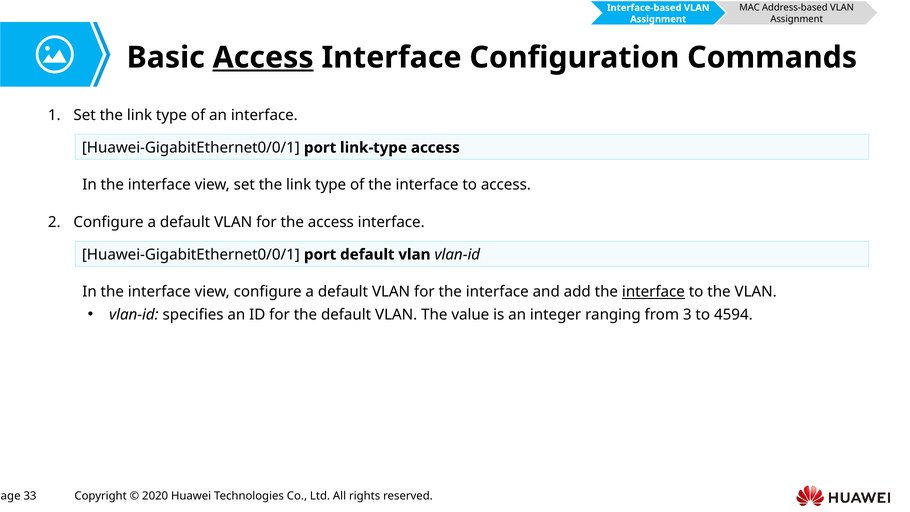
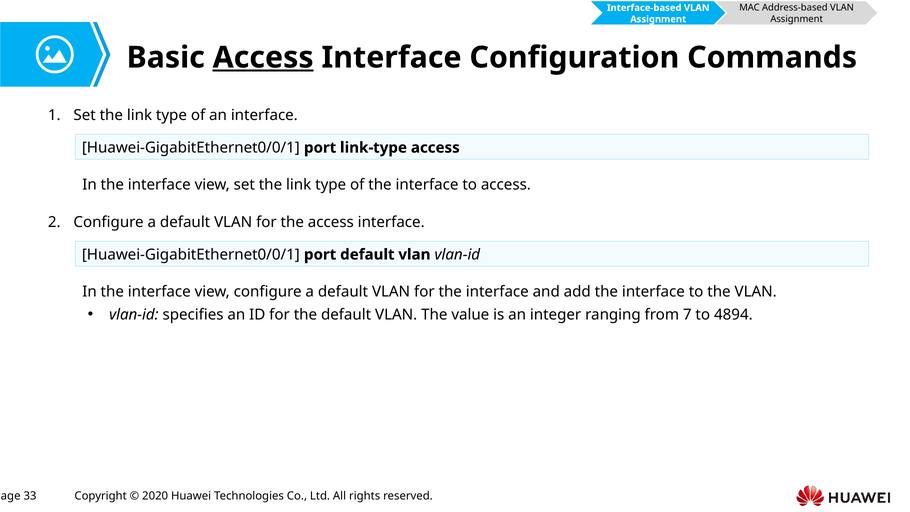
interface underline: present -> none (653, 292)
3: 3 -> 7 (687, 315)
4594: 4594 -> 4894 (733, 315)
